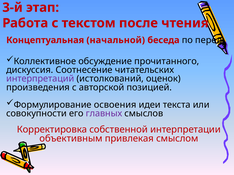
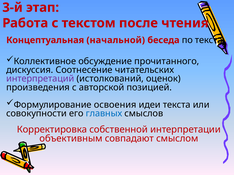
по перед: перед -> текста (209, 40)
главных colour: purple -> blue (104, 114)
привлекая: привлекая -> совпадают (129, 139)
